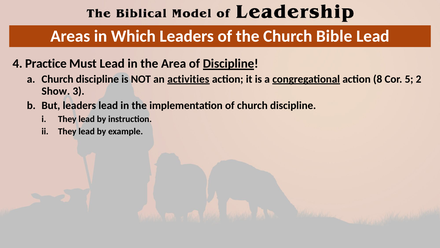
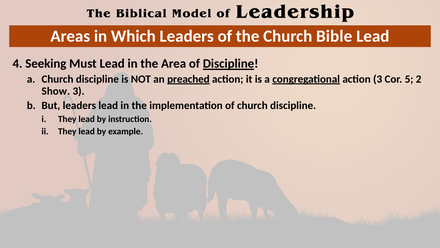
Practice: Practice -> Seeking (46, 64)
activities: activities -> preached (188, 79)
action 8: 8 -> 3 (378, 79)
